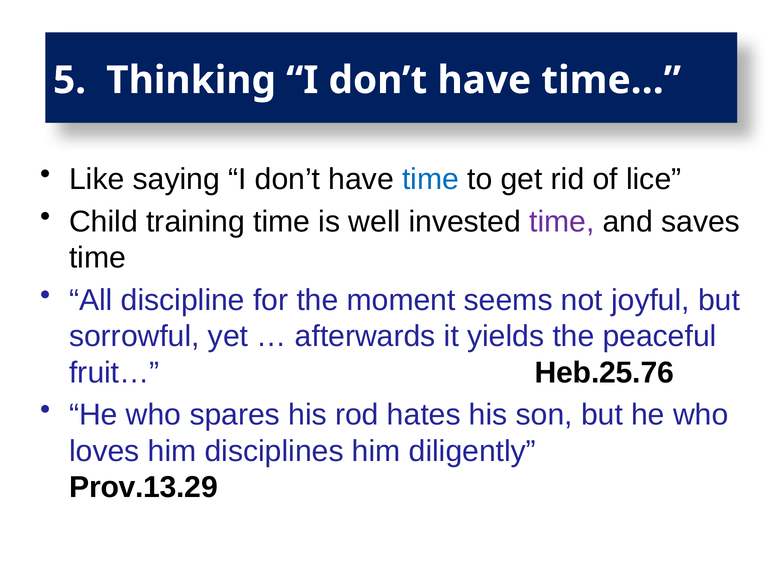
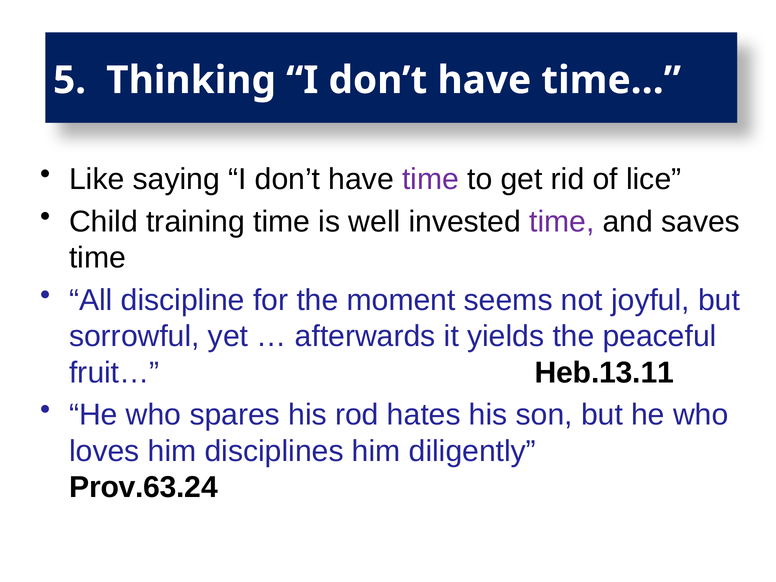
time colour: blue -> purple (431, 179)
Heb.25.76: Heb.25.76 -> Heb.13.11 (604, 373)
Prov.13.29: Prov.13.29 -> Prov.63.24 (144, 487)
